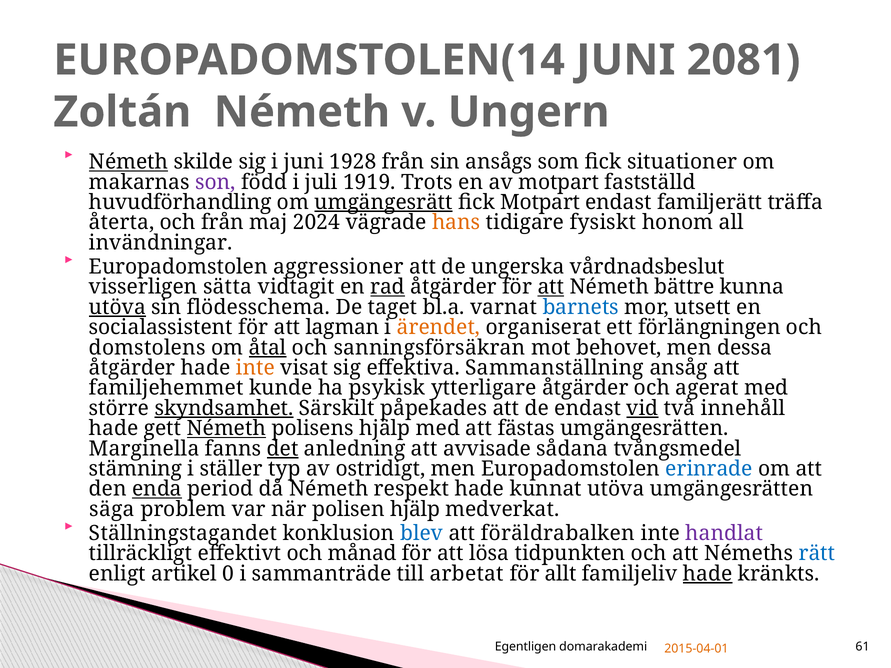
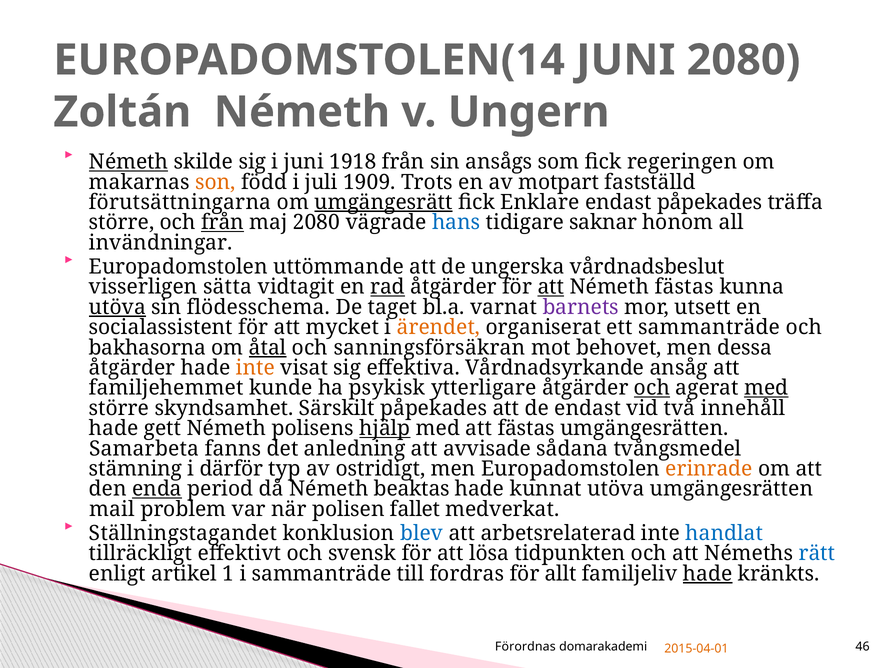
JUNI 2081: 2081 -> 2080 (744, 60)
1928: 1928 -> 1918 (353, 162)
situationer: situationer -> regeringen (682, 162)
son colour: purple -> orange (215, 182)
1919: 1919 -> 1909 (369, 182)
huvudförhandling: huvudförhandling -> förutsättningarna (180, 202)
fick Motpart: Motpart -> Enklare (540, 202)
endast familjerätt: familjerätt -> påpekades (710, 202)
återta: återta -> större (122, 223)
från underline: none -> present (223, 223)
maj 2024: 2024 -> 2080 (316, 223)
hans colour: orange -> blue (456, 223)
fysiskt: fysiskt -> saknar (603, 223)
aggressioner: aggressioner -> uttömmande (339, 267)
Németh bättre: bättre -> fästas (684, 287)
barnets colour: blue -> purple (581, 307)
lagman: lagman -> mycket (342, 328)
ett förlängningen: förlängningen -> sammanträde (709, 328)
domstolens: domstolens -> bakhasorna (147, 348)
Sammanställning: Sammanställning -> Vårdnadsyrkande (555, 368)
och underline: none -> present (652, 388)
med underline: none -> present (766, 388)
skyndsamhet underline: present -> none (224, 408)
vid underline: present -> none (642, 408)
Németh underline: present -> none (226, 429)
hjälp underline: none -> present (385, 429)
Marginella: Marginella -> Samarbeta (144, 449)
det underline: present -> none (283, 449)
ställer: ställer -> därför (231, 469)
erinrade colour: blue -> orange (709, 469)
respekt: respekt -> beaktas (412, 489)
säga: säga -> mail (112, 509)
polisen hjälp: hjälp -> fallet (415, 509)
föräldrabalken: föräldrabalken -> arbetsrelaterad (558, 534)
handlat colour: purple -> blue (724, 534)
månad: månad -> svensk (362, 554)
0: 0 -> 1 (228, 574)
arbetat: arbetat -> fordras (467, 574)
Egentligen: Egentligen -> Förordnas (525, 647)
61: 61 -> 46 (863, 647)
